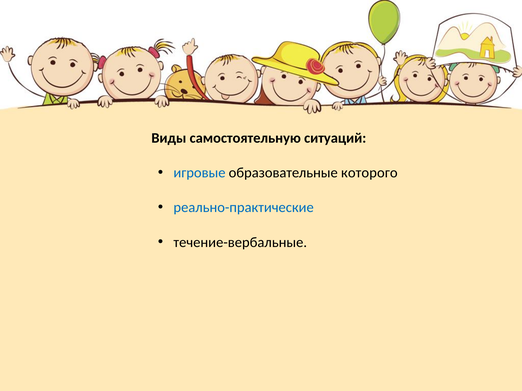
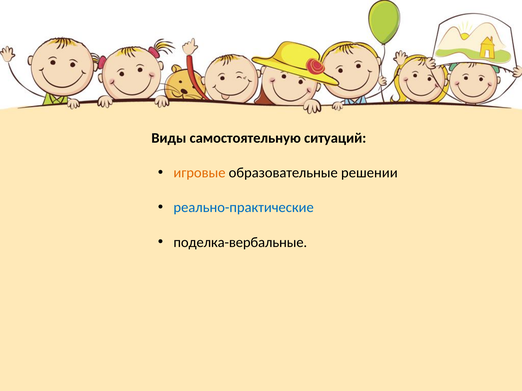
игровые colour: blue -> orange (199, 173)
которого: которого -> решении (369, 173)
течение-вербальные: течение-вербальные -> поделка-вербальные (240, 243)
